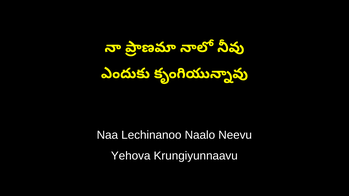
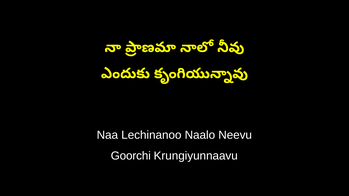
Yehova: Yehova -> Goorchi (131, 156)
